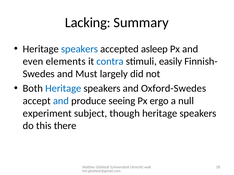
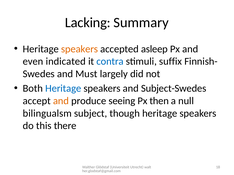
speakers colour: blue -> orange (80, 49)
elements: elements -> indicated (66, 62)
easily: easily -> suffix (171, 62)
Oxford-Swedes: Oxford-Swedes -> Subject-Swedes (174, 89)
and colour: blue -> orange (61, 101)
ergo: ergo -> then (159, 101)
experiment: experiment -> bilingualsm (47, 114)
